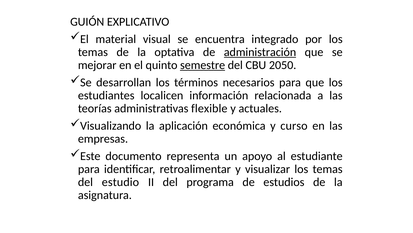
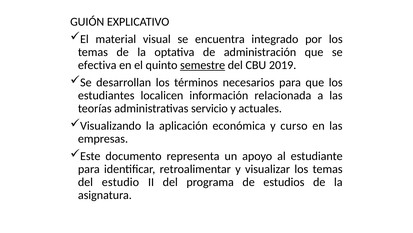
administración underline: present -> none (260, 52)
mejorar: mejorar -> efectiva (97, 65)
2050: 2050 -> 2019 (283, 65)
flexible: flexible -> servicio (209, 108)
